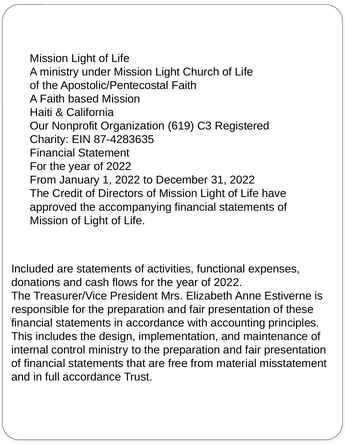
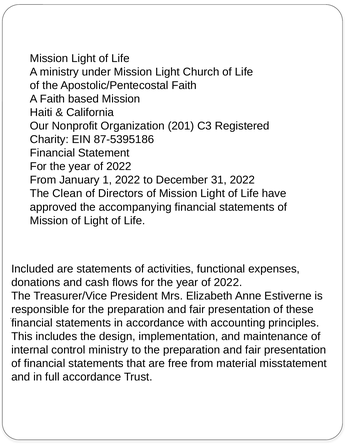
619: 619 -> 201 (181, 126)
87-4283635: 87-4283635 -> 87-5395186 (124, 140)
Credit: Credit -> Clean (67, 194)
